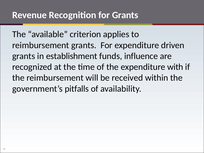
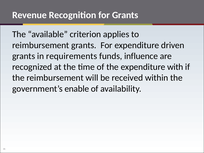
establishment: establishment -> requirements (72, 56)
pitfalls: pitfalls -> enable (77, 89)
